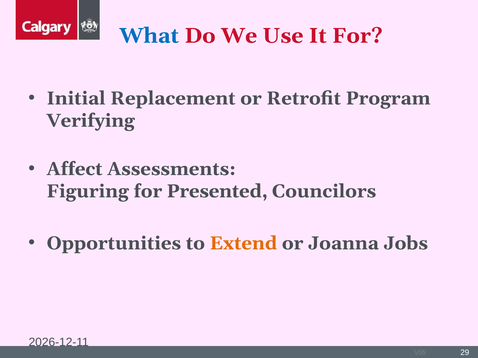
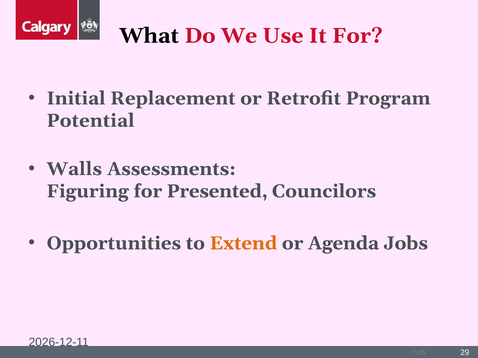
What colour: blue -> black (149, 36)
Verifying: Verifying -> Potential (91, 121)
Affect: Affect -> Walls (74, 169)
Joanna: Joanna -> Agenda (344, 244)
